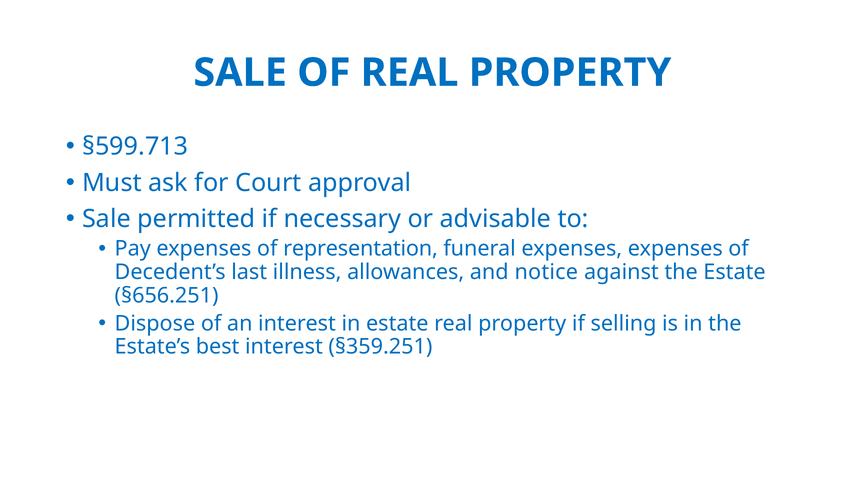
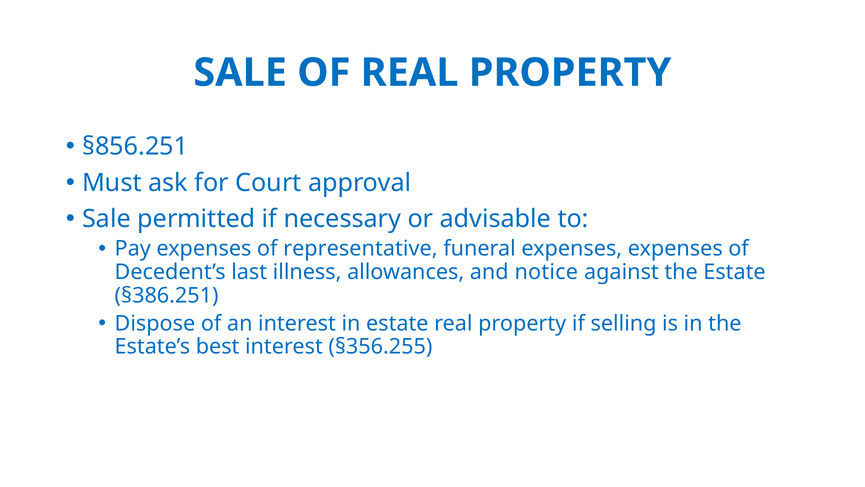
§599.713: §599.713 -> §856.251 (135, 146)
representation: representation -> representative (360, 249)
§656.251: §656.251 -> §386.251 (167, 295)
§359.251: §359.251 -> §356.255 (380, 346)
